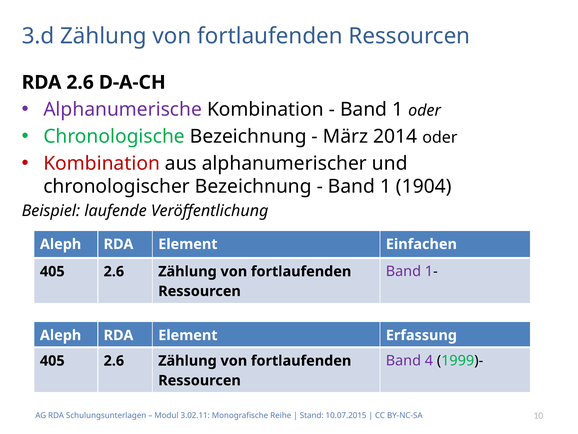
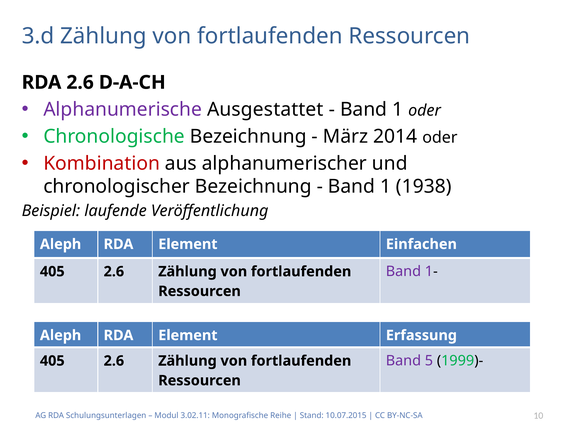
Alphanumerische Kombination: Kombination -> Ausgestattet (265, 109)
1904: 1904 -> 1938 (424, 186)
4: 4 -> 5 (429, 360)
